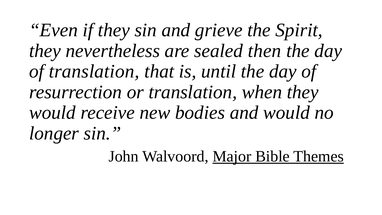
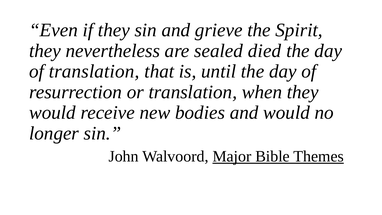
then: then -> died (265, 51)
